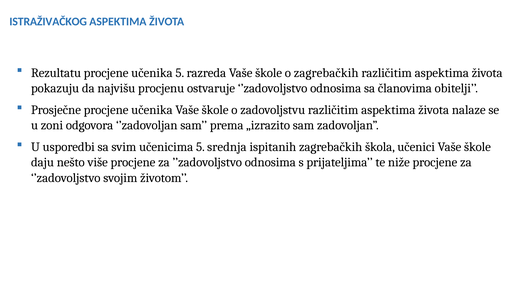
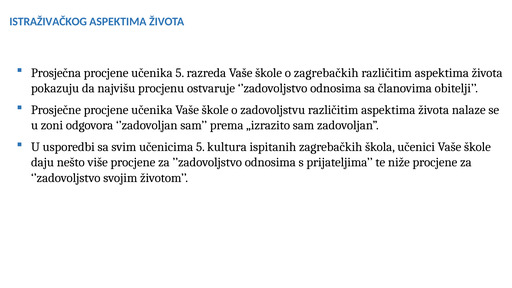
Rezultatu: Rezultatu -> Prosječna (56, 73)
srednja: srednja -> kultura (227, 147)
